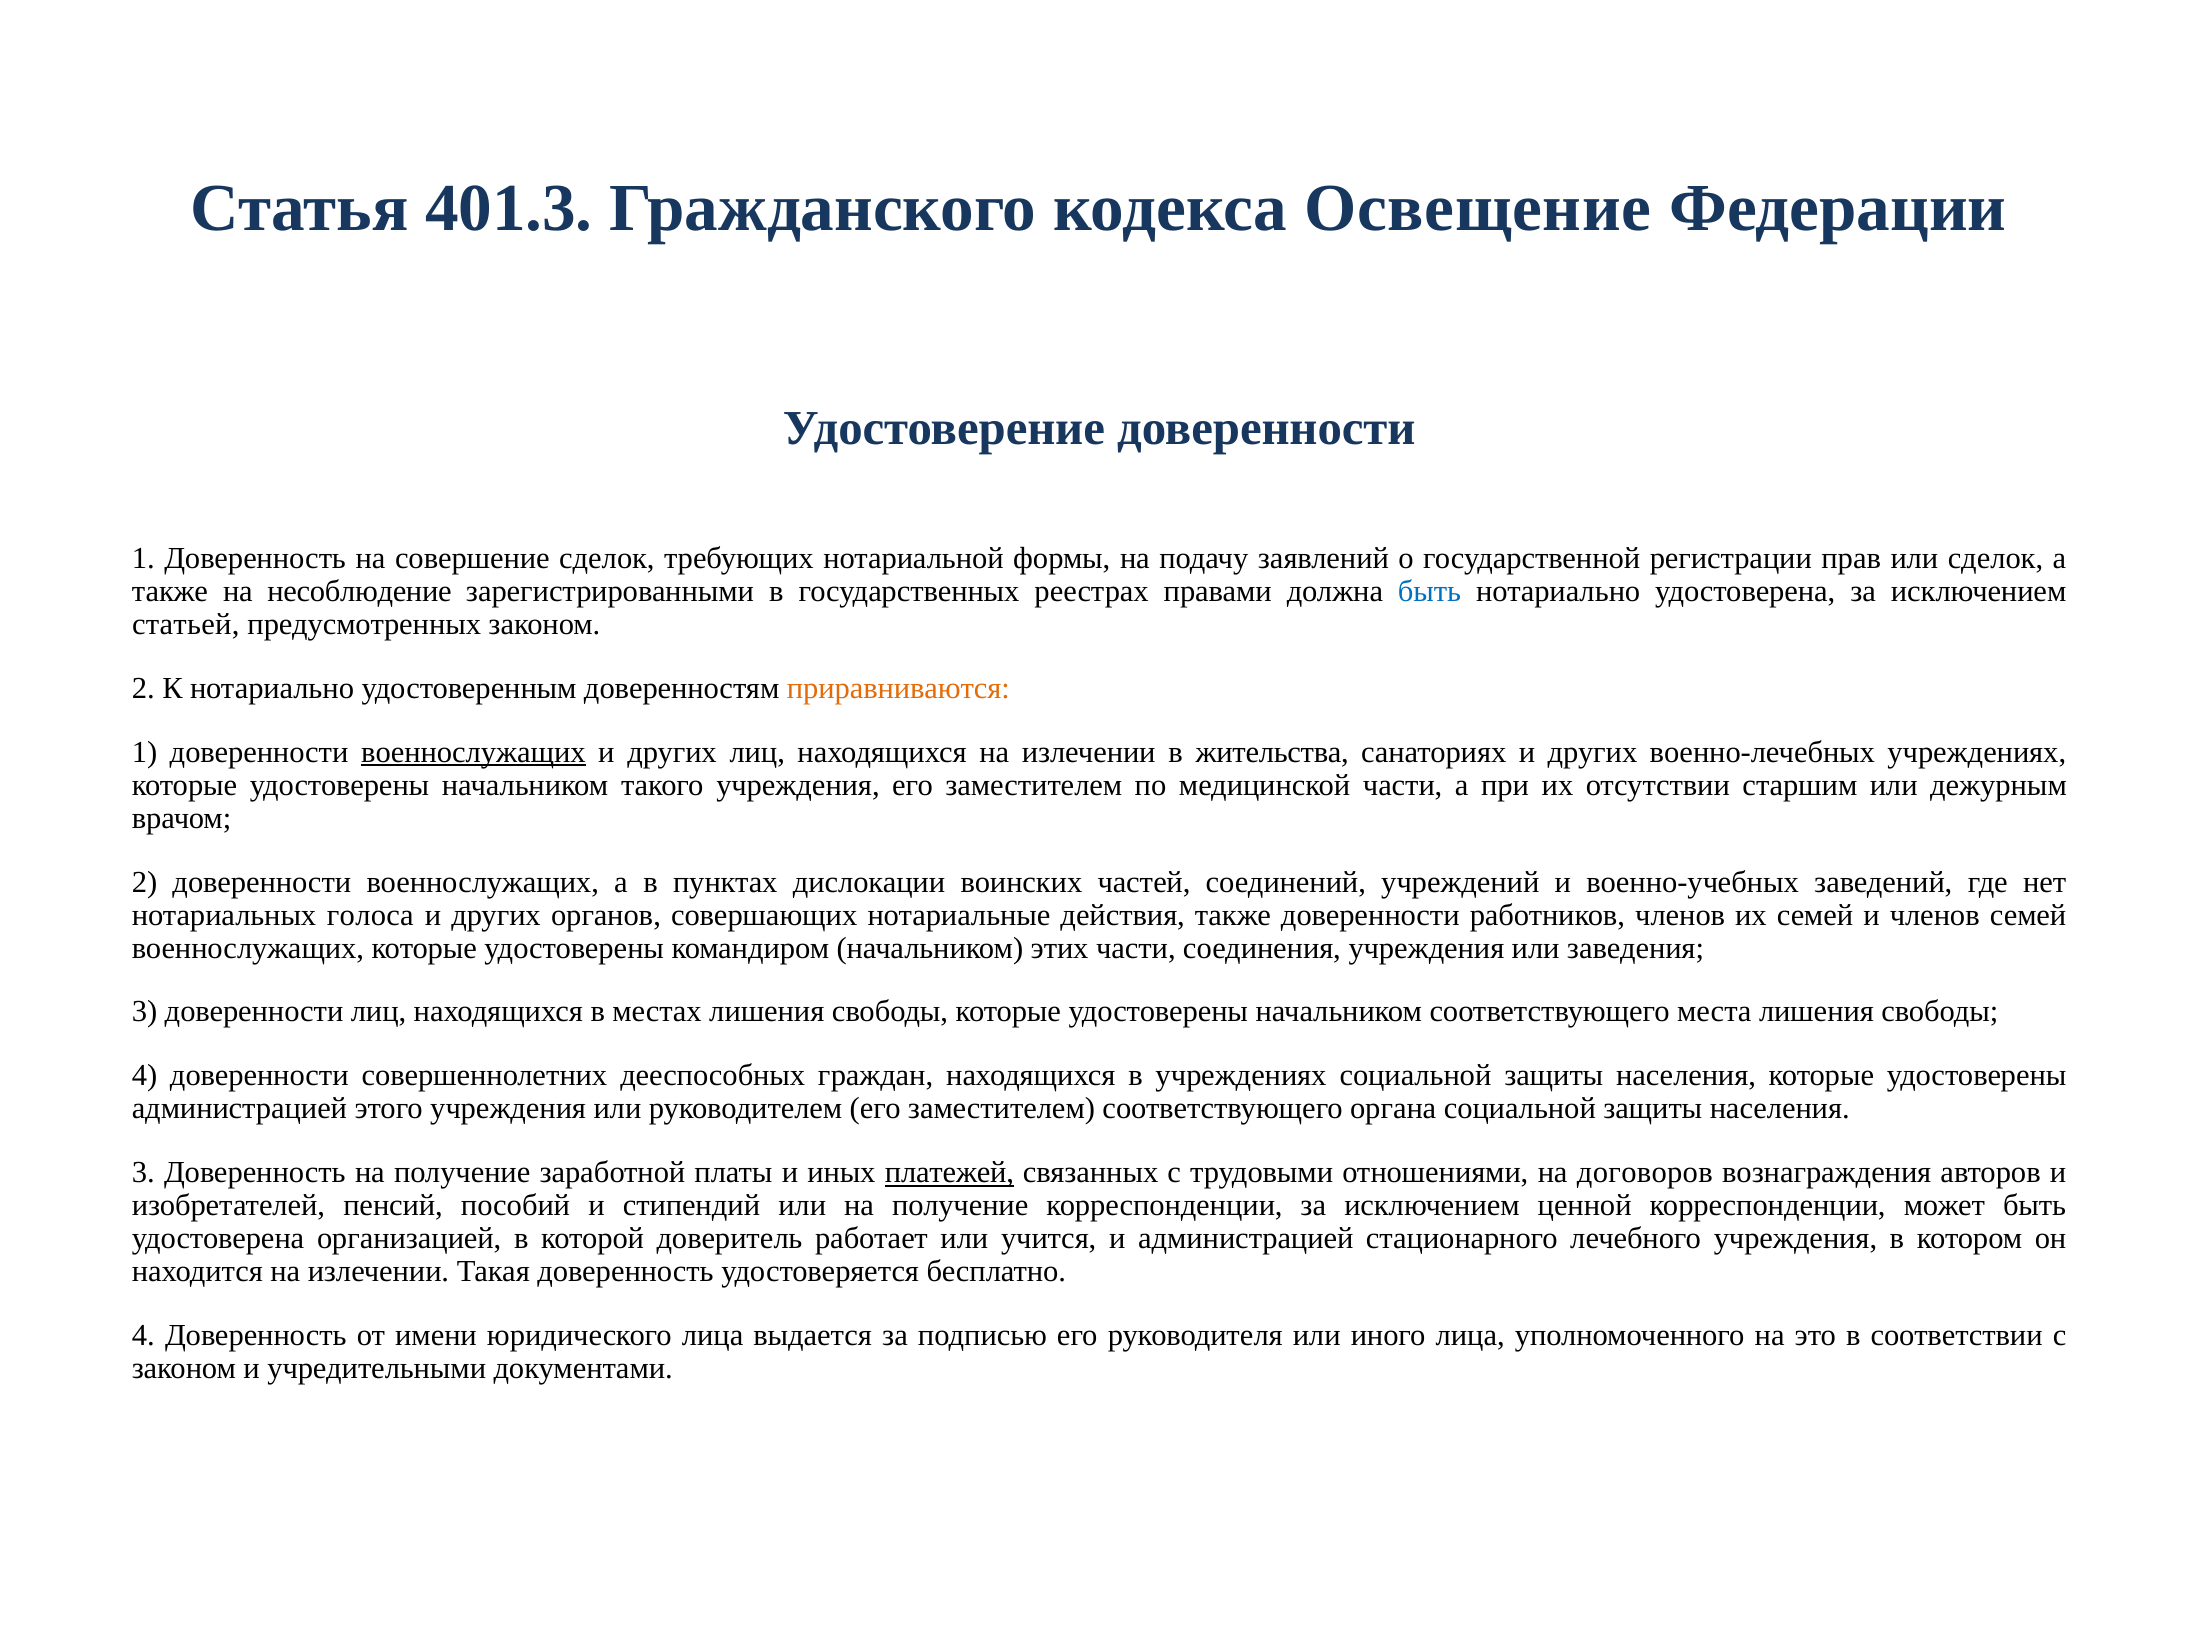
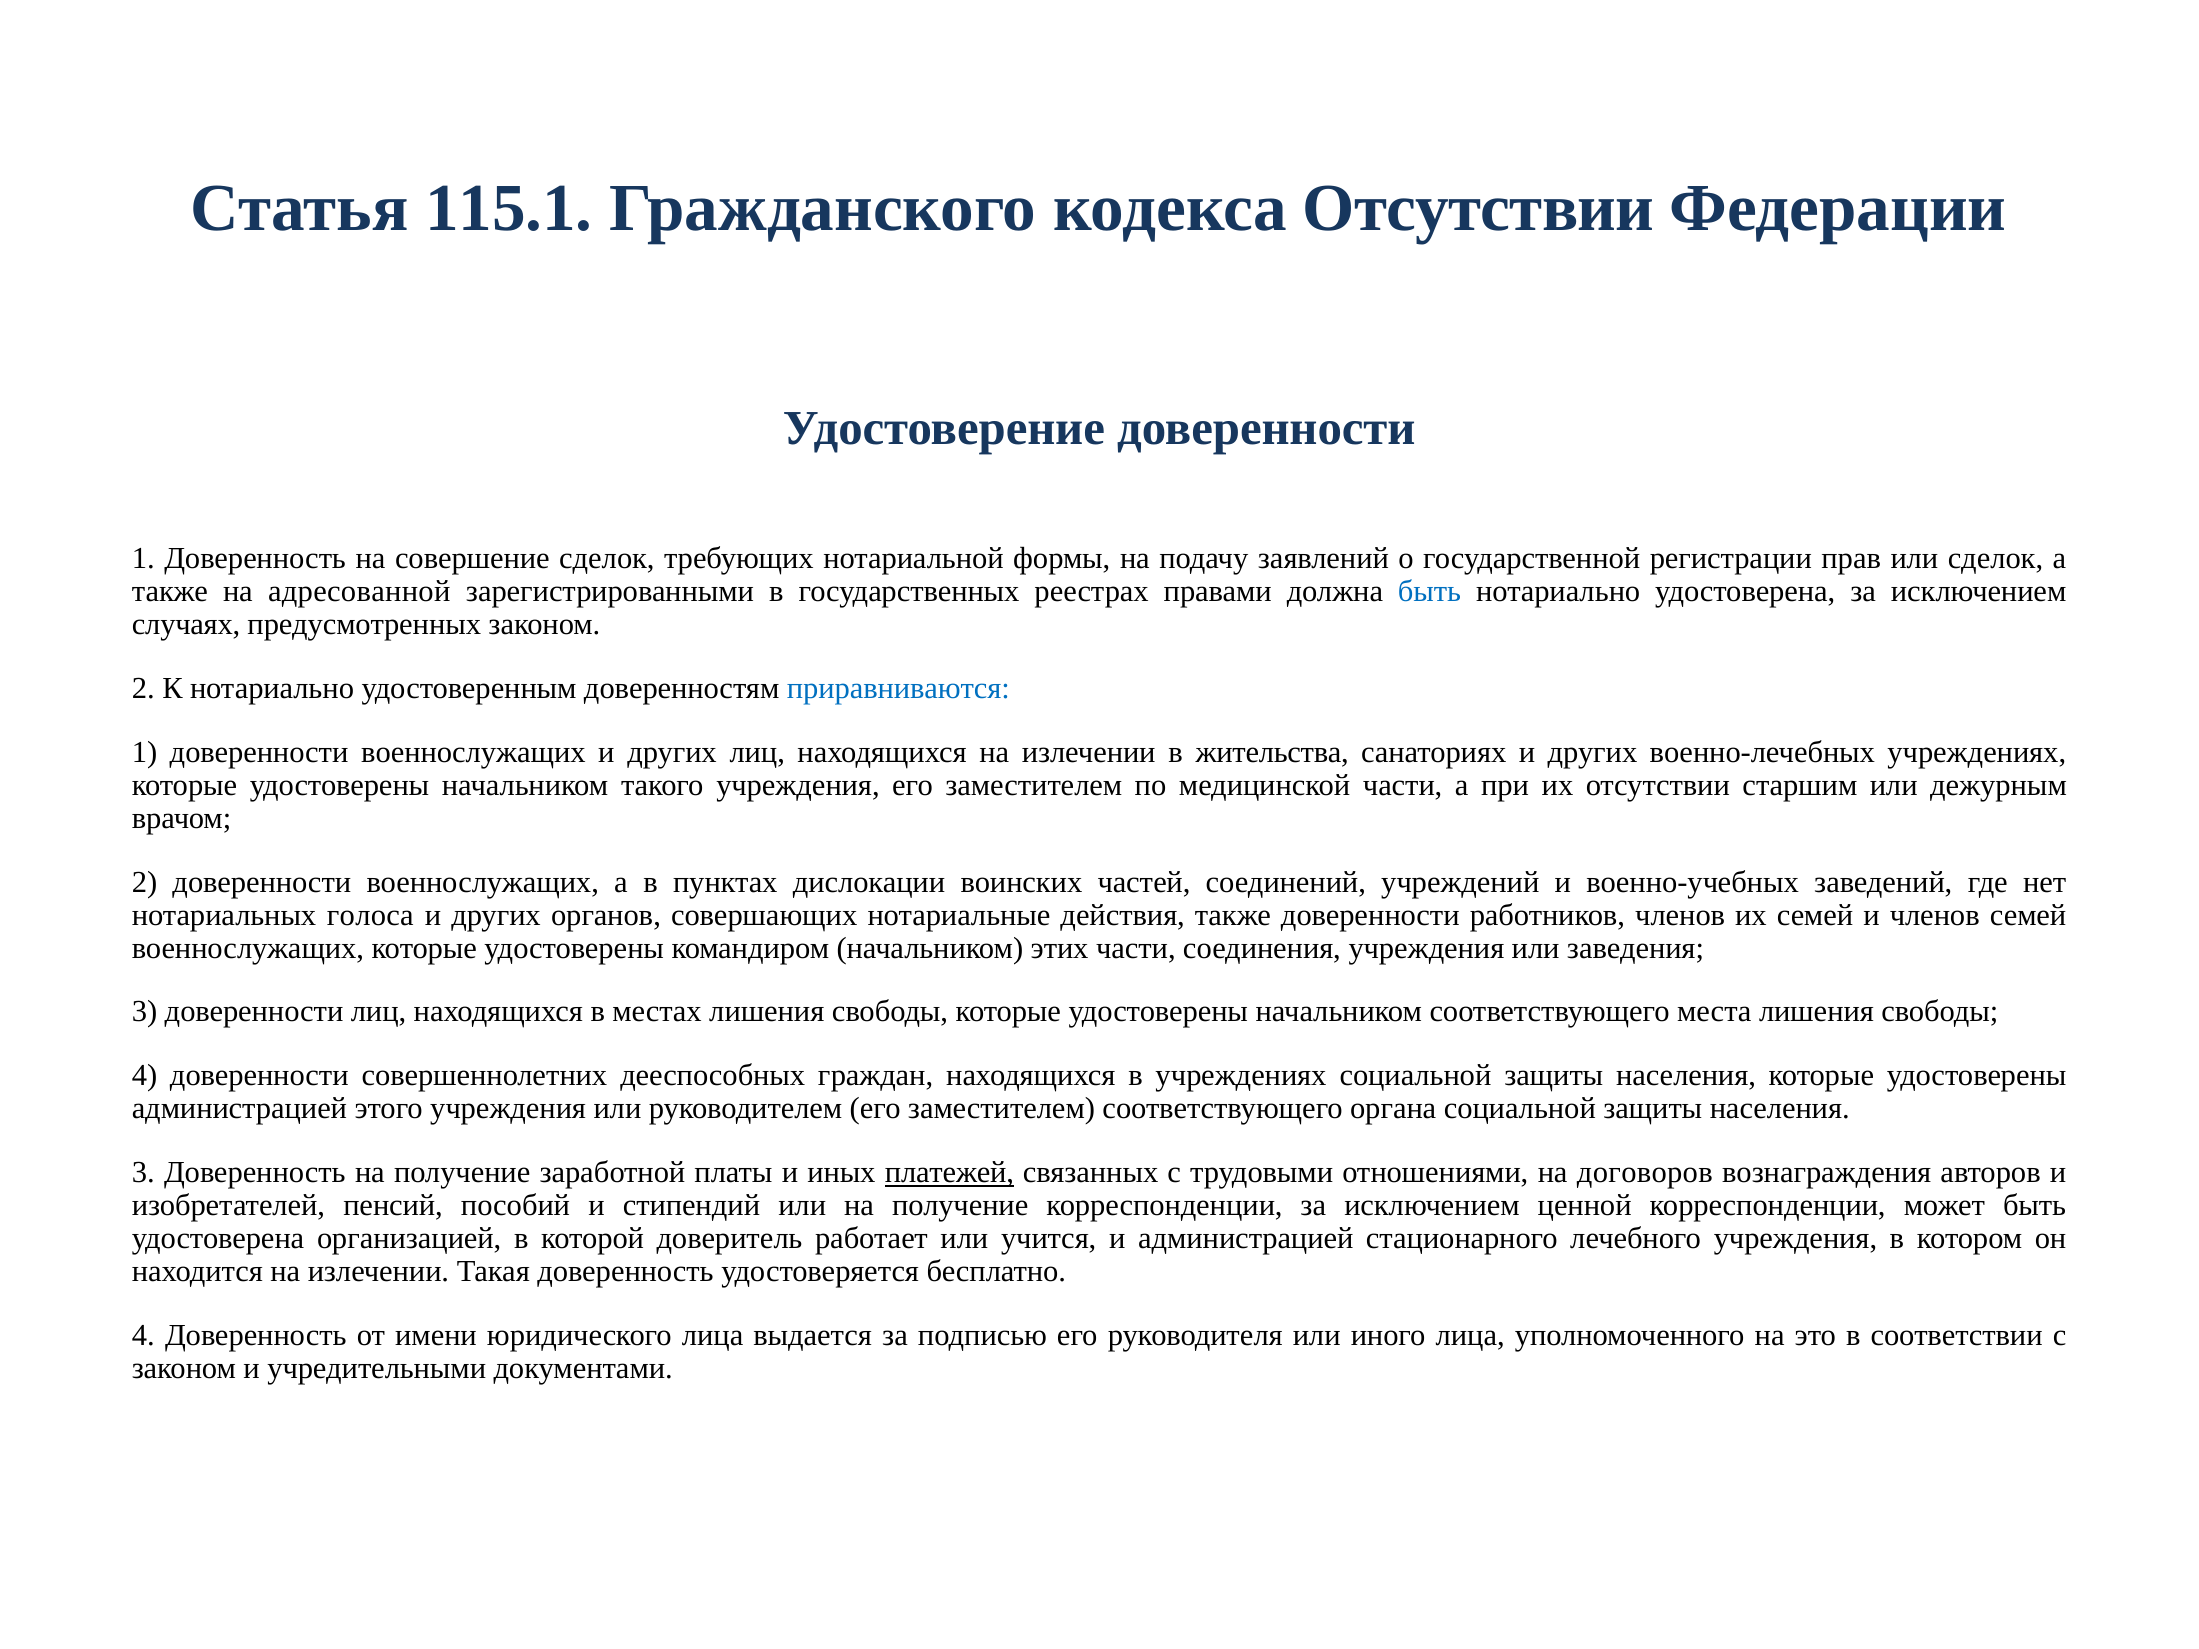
401.3: 401.3 -> 115.1 (509, 208)
кодекса Освещение: Освещение -> Отсутствии (1478, 208)
несоблюдение: несоблюдение -> адресованной (359, 591)
статьей: статьей -> случаях (186, 625)
приравниваются colour: orange -> blue (898, 688)
военнослужащих underline: present -> none (473, 752)
